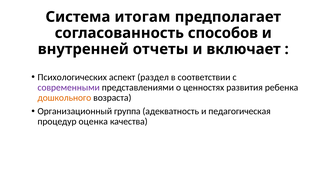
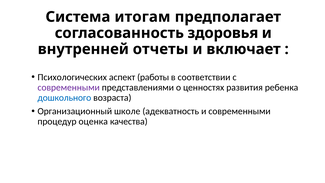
способов: способов -> здоровья (223, 33)
раздел: раздел -> работы (153, 77)
дошкольного colour: orange -> blue (64, 98)
группа: группа -> школе (127, 111)
и педагогическая: педагогическая -> современными (240, 111)
